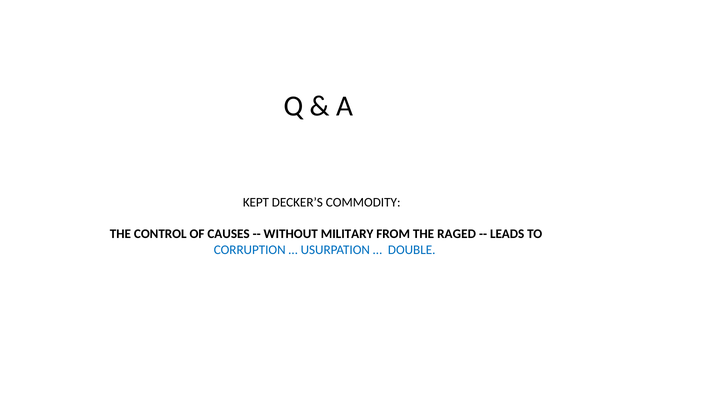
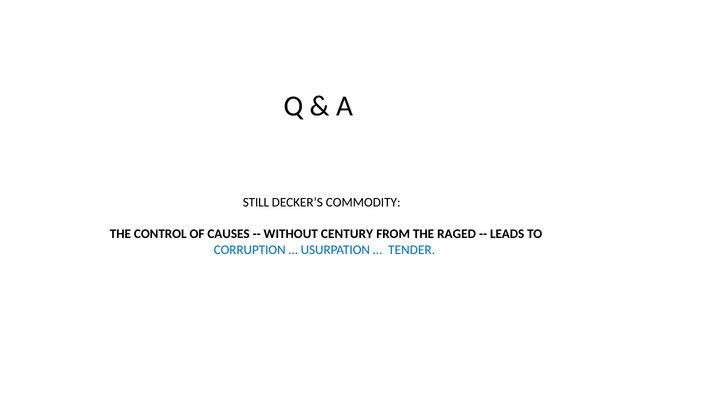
KEPT: KEPT -> STILL (256, 202)
MILITARY: MILITARY -> CENTURY (347, 234)
DOUBLE: DOUBLE -> TENDER (412, 249)
